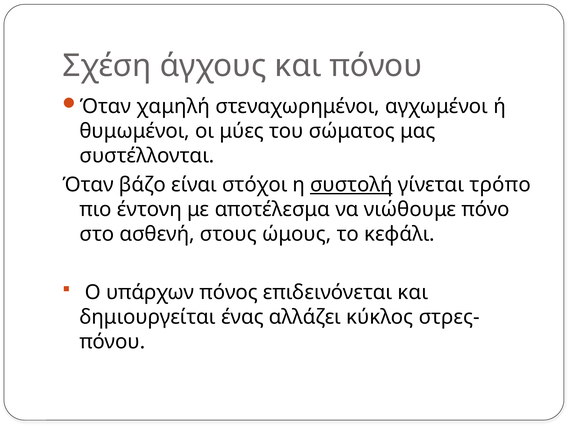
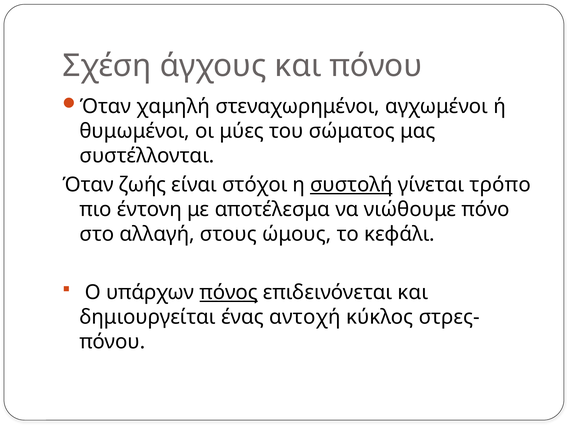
βάζο: βάζο -> ζωής (142, 185)
ασθενή: ασθενή -> αλλαγή (157, 234)
πόνος underline: none -> present (229, 292)
αλλάζει: αλλάζει -> αντοχή (305, 317)
